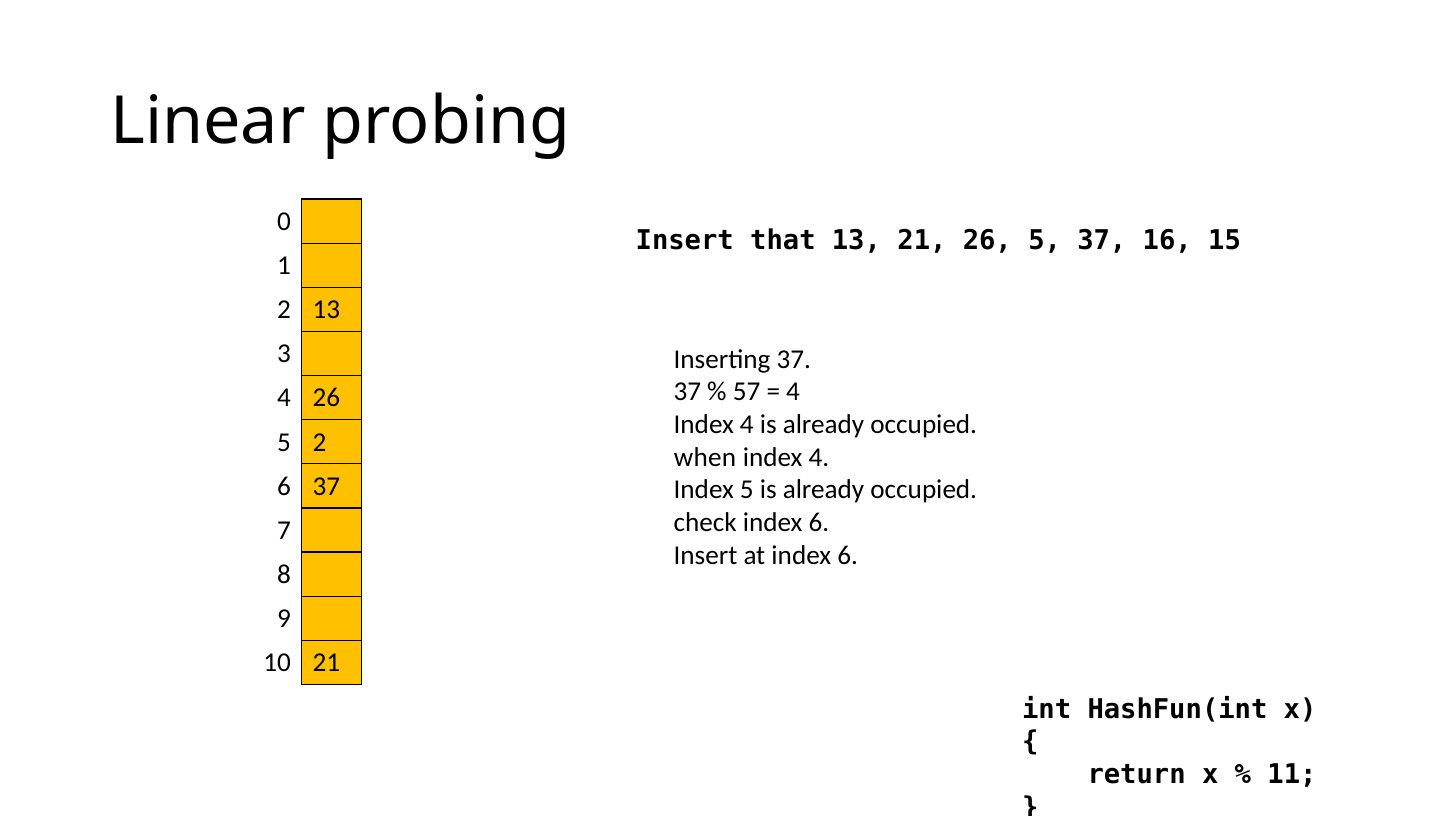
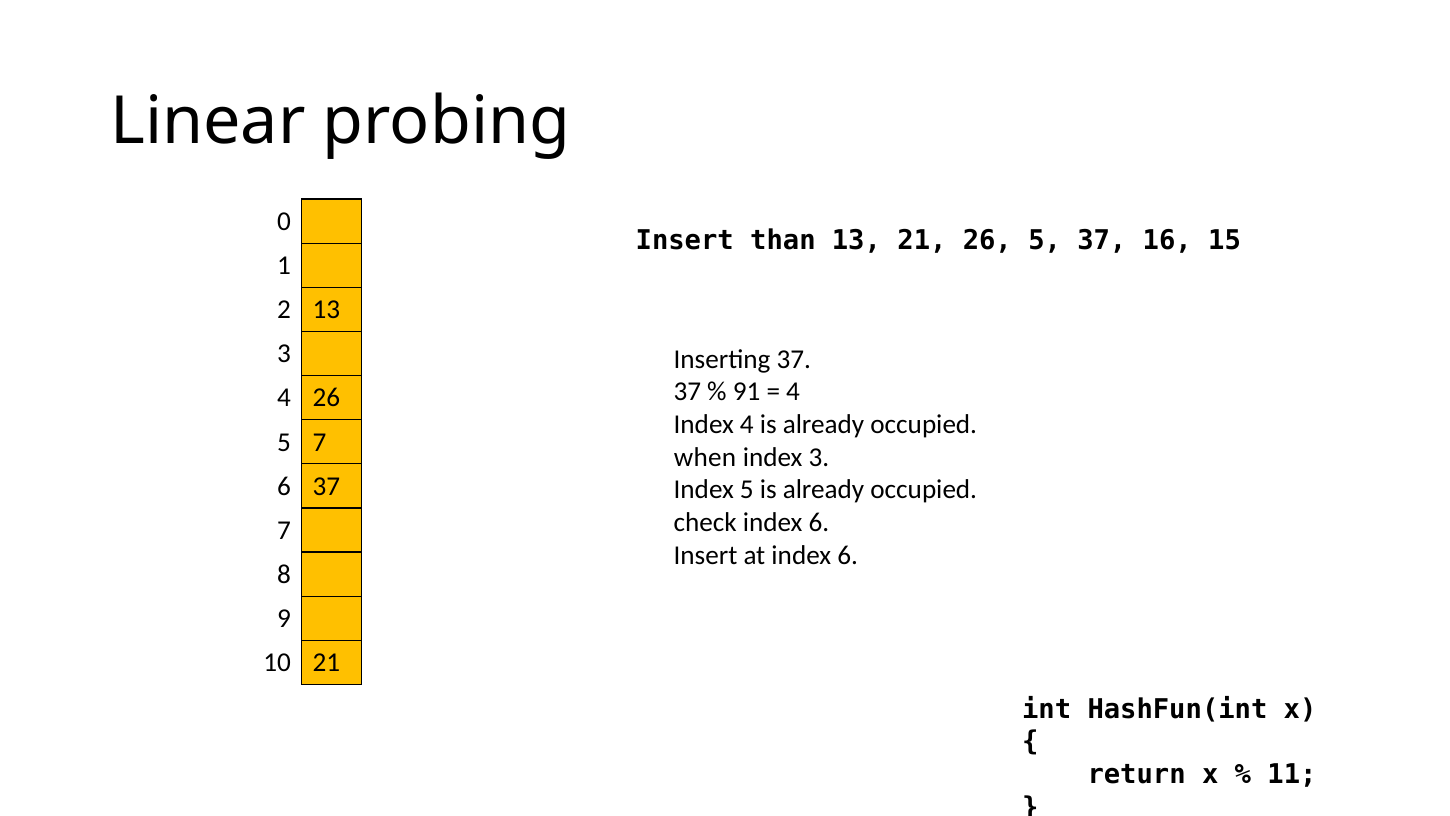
that: that -> than (783, 240)
57: 57 -> 91 (747, 392)
5 2: 2 -> 7 (319, 442)
4: 4 -> 3 (819, 457)
